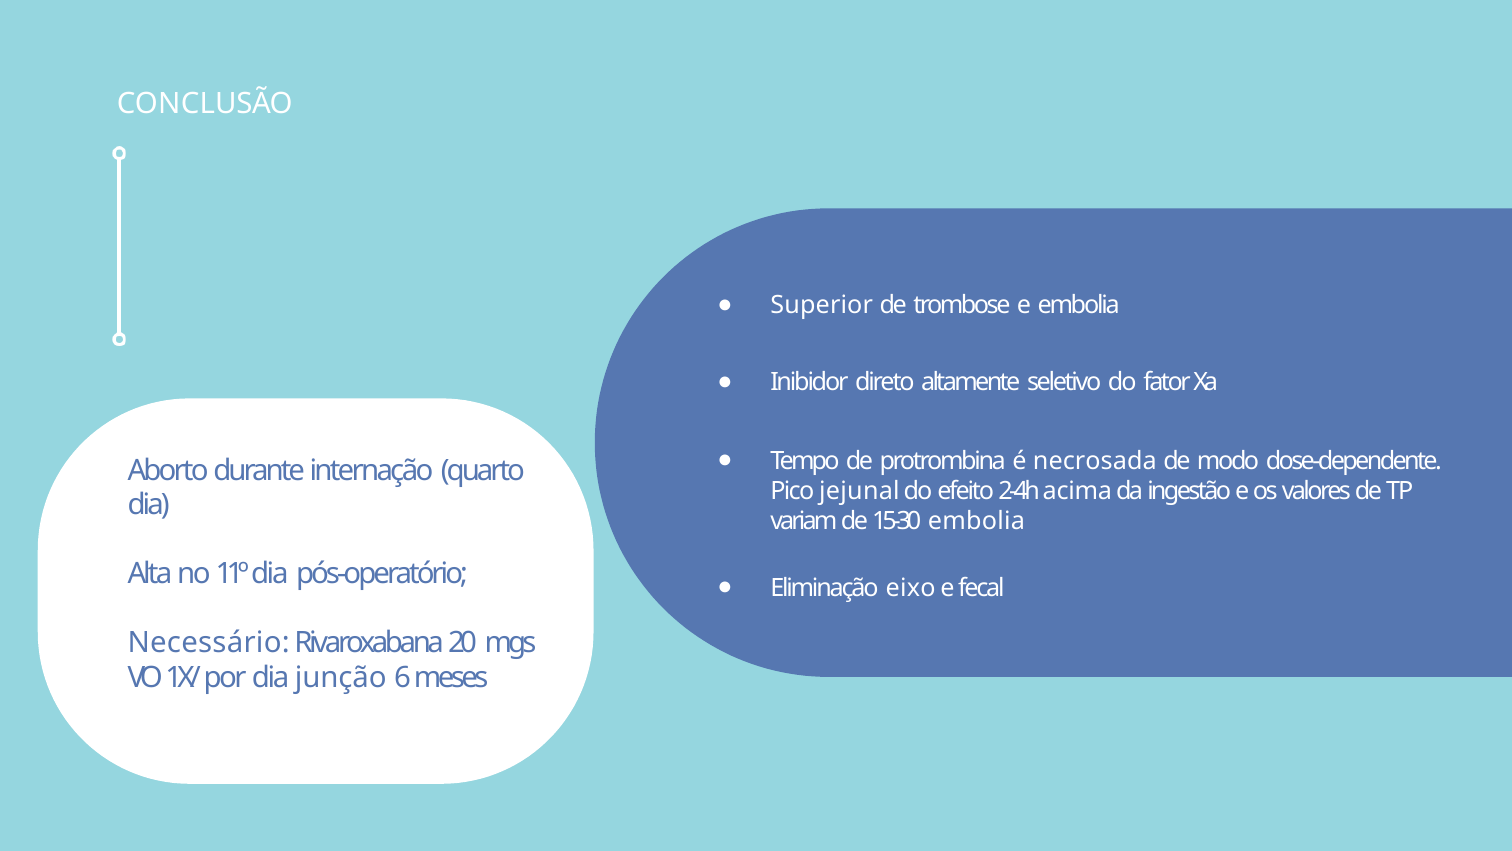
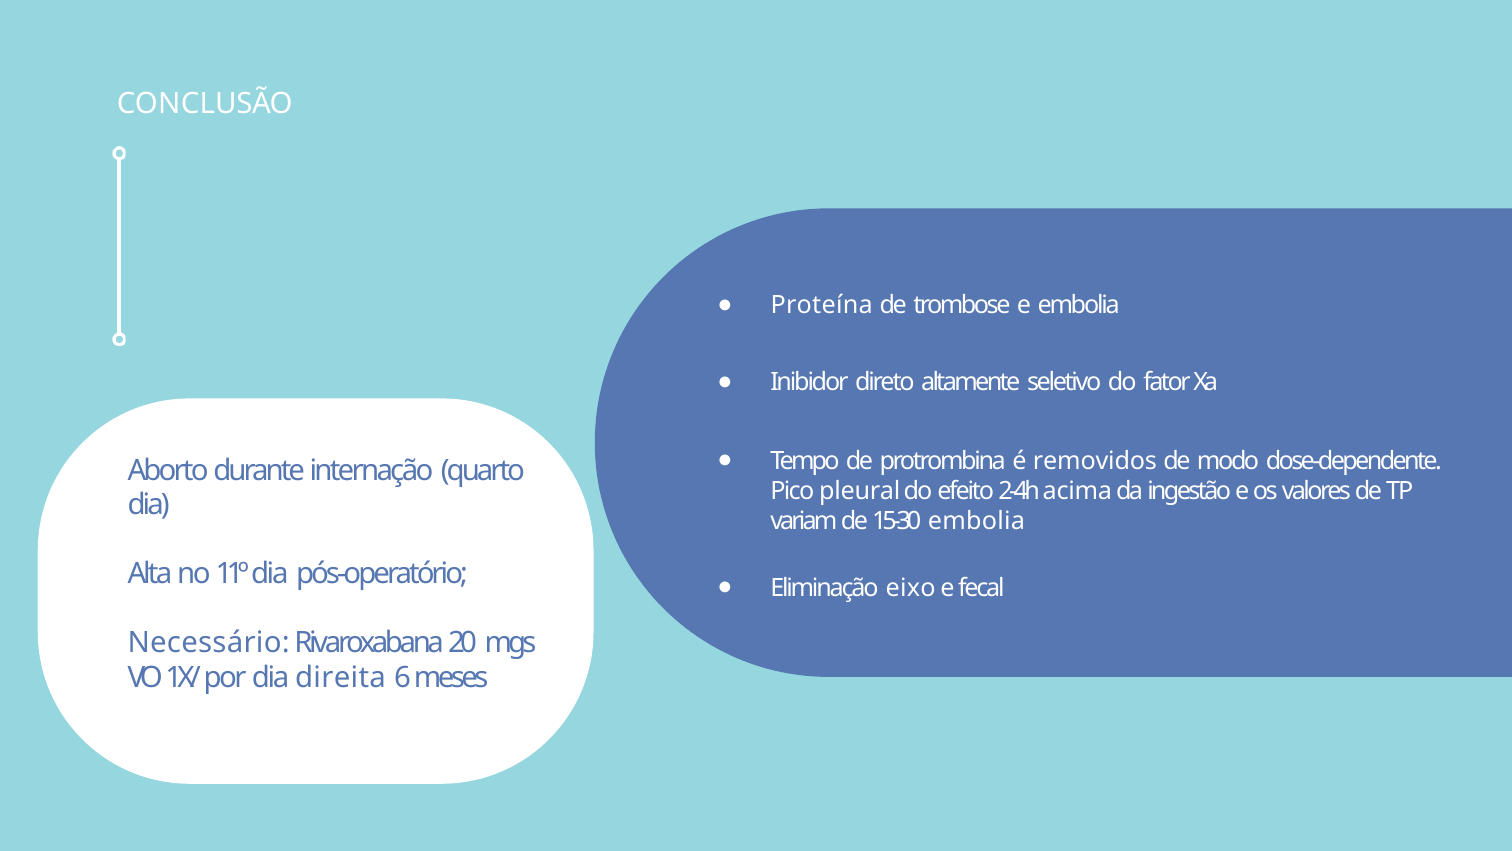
Superior: Superior -> Proteína (822, 305)
necrosada: necrosada -> removidos (1095, 461)
jejunal: jejunal -> pleural (860, 491)
junção: junção -> direita (340, 678)
